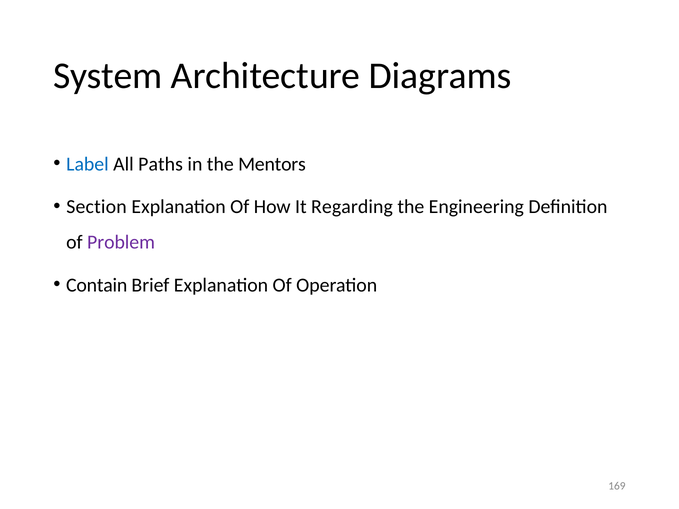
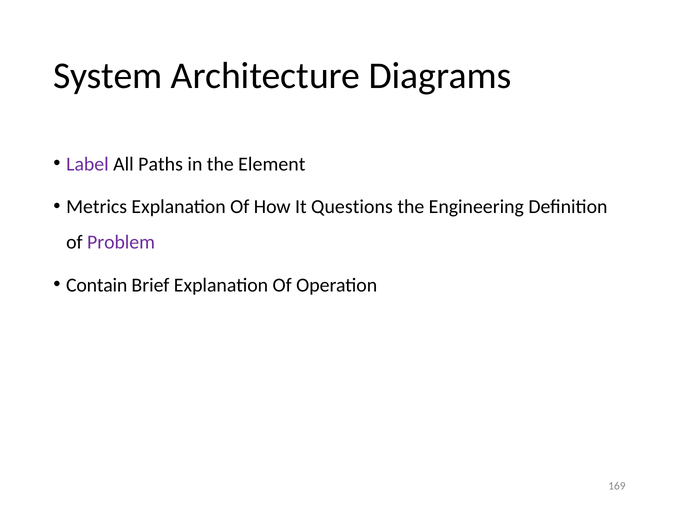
Label colour: blue -> purple (87, 164)
Mentors: Mentors -> Element (272, 164)
Section: Section -> Metrics (97, 207)
Regarding: Regarding -> Questions (352, 207)
